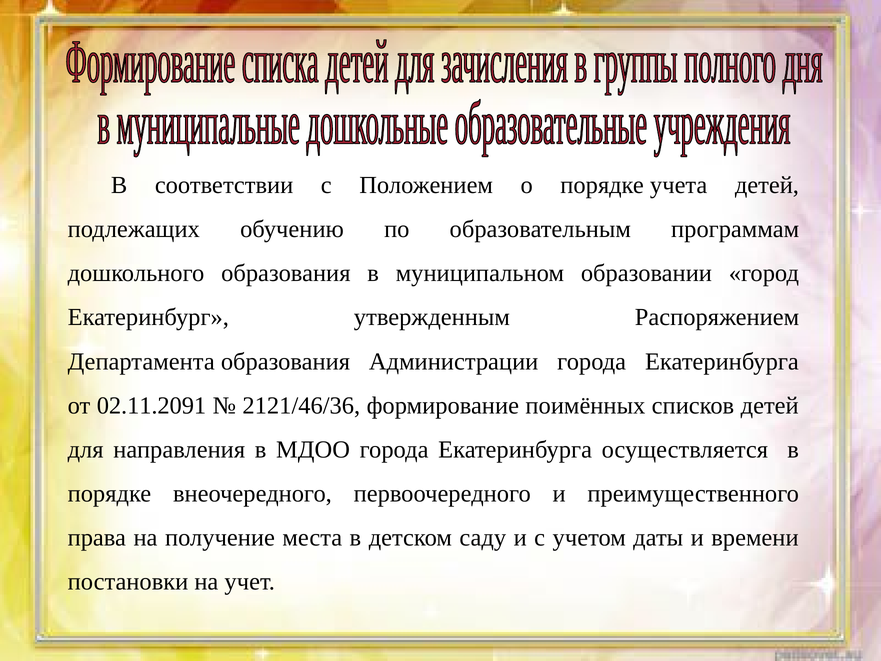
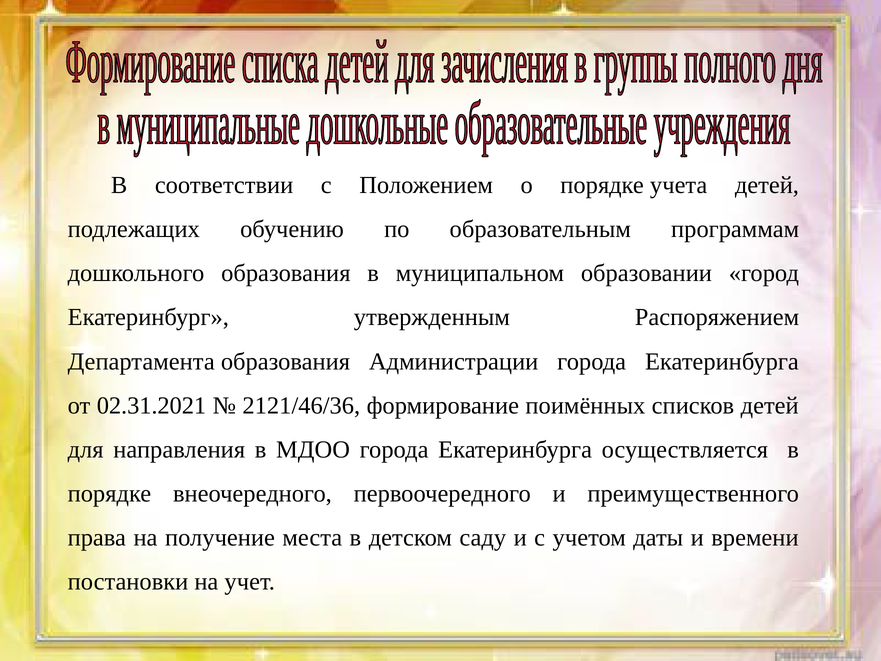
02.11.2091: 02.11.2091 -> 02.31.2021 (151, 405)
